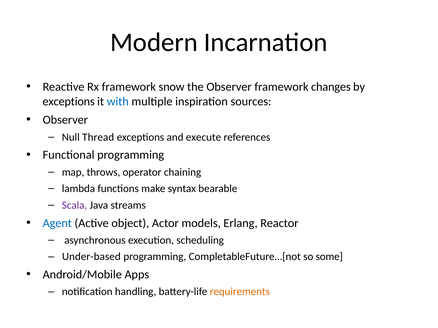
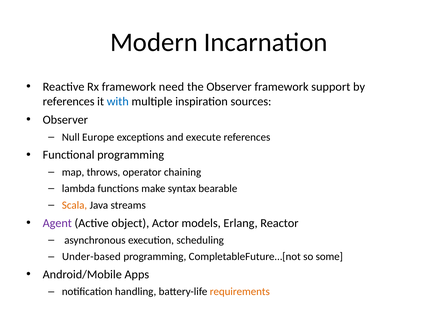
snow: snow -> need (171, 87)
changes: changes -> support (331, 87)
exceptions: exceptions -> references (69, 102)
Thread: Thread -> Europe (98, 137)
Scala colour: purple -> orange (75, 205)
Agent colour: blue -> purple (57, 223)
